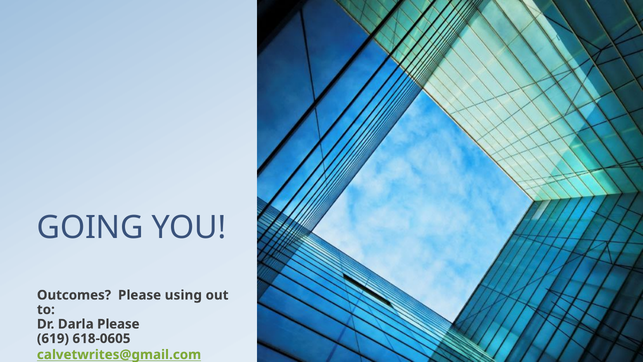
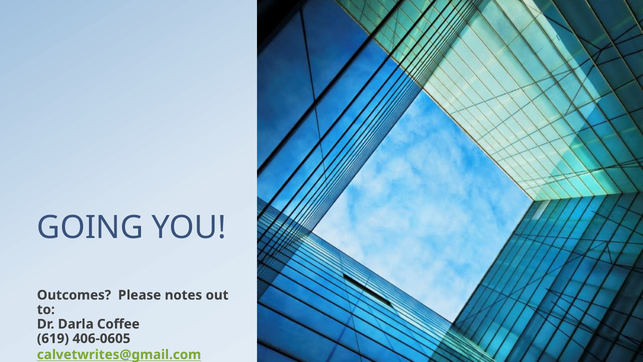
using: using -> notes (183, 295)
Darla Please: Please -> Coffee (118, 324)
618-0605: 618-0605 -> 406-0605 (101, 338)
